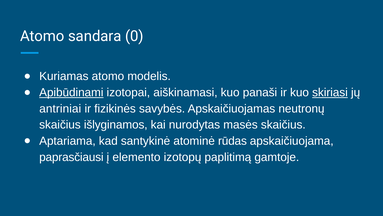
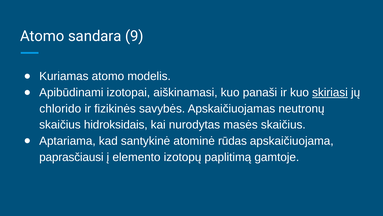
0: 0 -> 9 (134, 36)
Apibūdinami underline: present -> none (71, 92)
antriniai: antriniai -> chlorido (60, 108)
išlyginamos: išlyginamos -> hidroksidais (116, 125)
